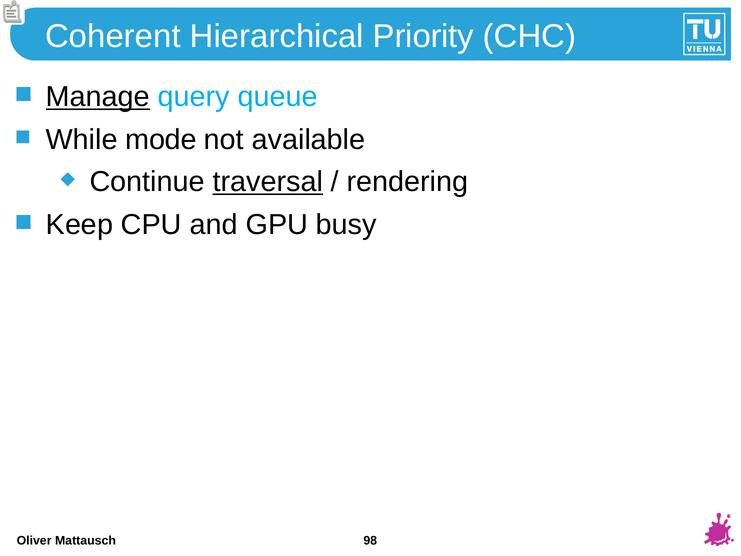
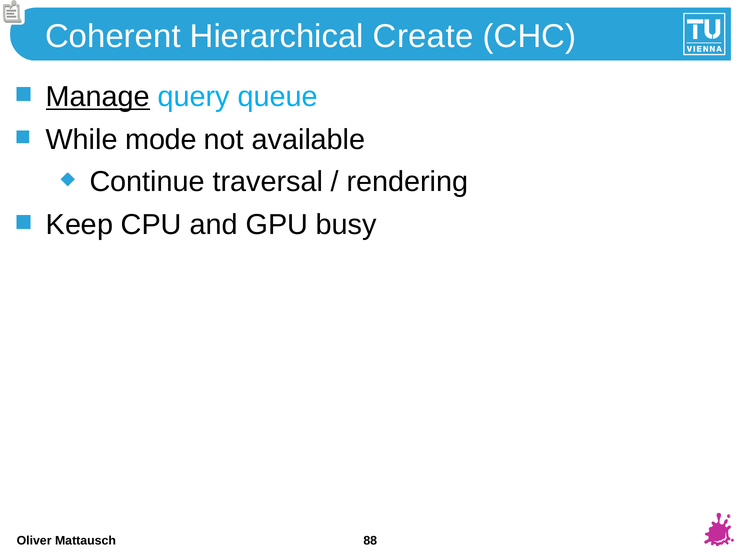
Priority: Priority -> Create (423, 37)
traversal underline: present -> none (268, 182)
98: 98 -> 88 (370, 540)
